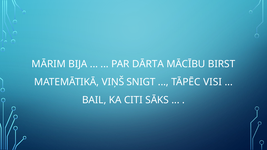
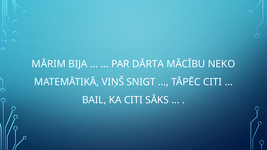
BIRST: BIRST -> NEKO (222, 64)
TĀPĒC VISI: VISI -> CITI (213, 82)
